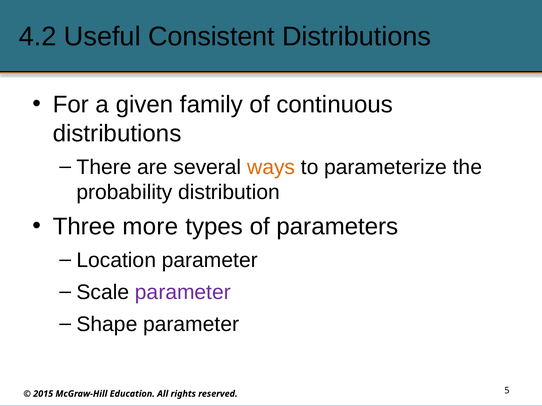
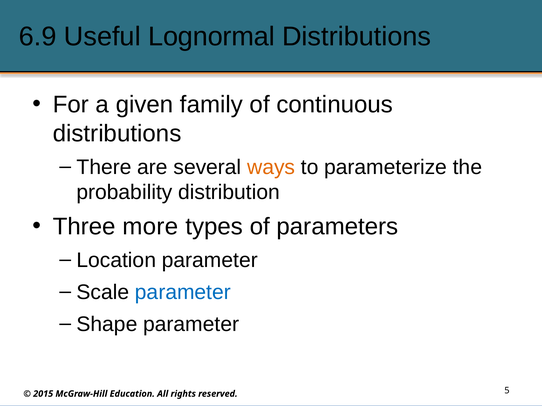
4.2: 4.2 -> 6.9 (38, 37)
Consistent: Consistent -> Lognormal (211, 37)
parameter colour: purple -> blue (183, 292)
